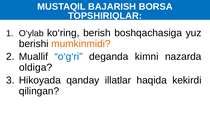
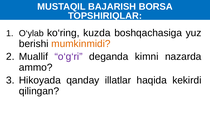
berish: berish -> kuzda (97, 33)
o‘g‘ri colour: blue -> purple (69, 57)
oldiga: oldiga -> ammo (36, 68)
